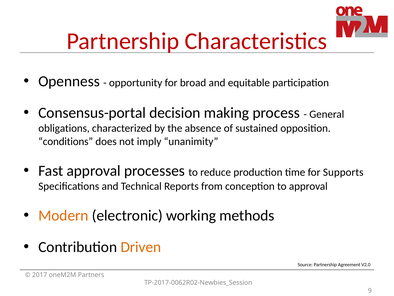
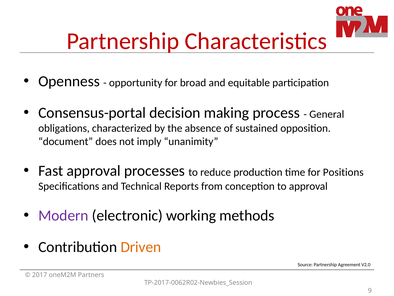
conditions: conditions -> document (66, 141)
Supports: Supports -> Positions (343, 172)
Modern colour: orange -> purple (63, 215)
